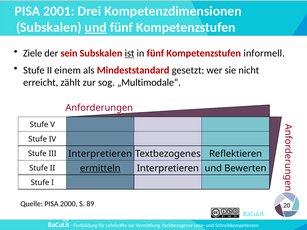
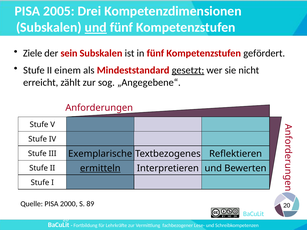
2001: 2001 -> 2005 (59, 11)
ist underline: present -> none (130, 53)
informell: informell -> gefördert (264, 53)
gesetzt underline: none -> present (188, 70)
„Multimodale“: „Multimodale“ -> „Angegebene“ (149, 83)
Interpretieren: Interpretieren -> Exemplarische (100, 154)
